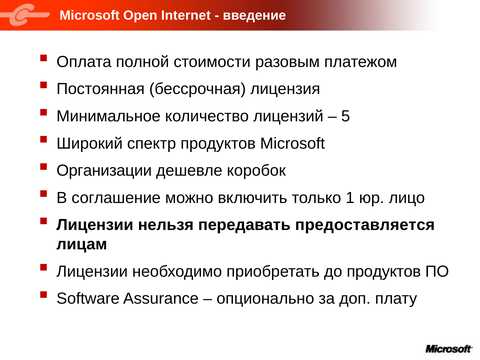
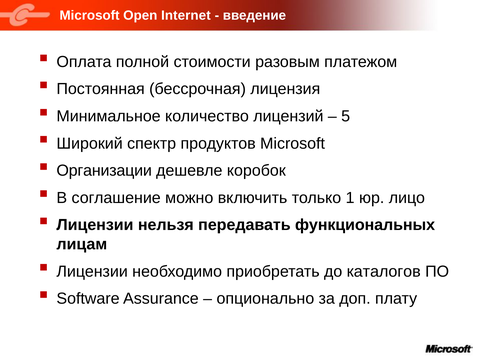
предоставляется: предоставляется -> функциональных (365, 225)
до продуктов: продуктов -> каталогов (384, 271)
